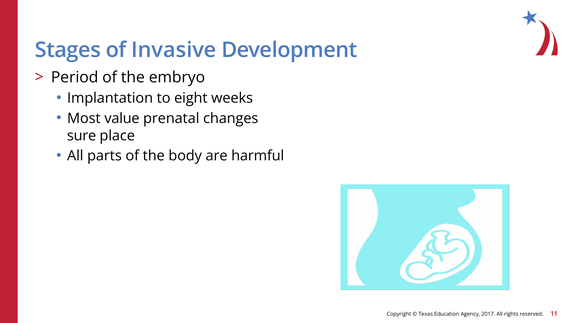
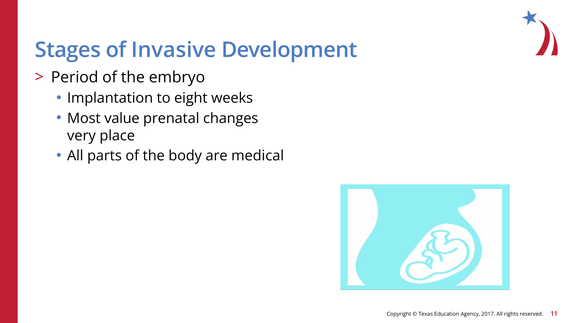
sure: sure -> very (81, 136)
harmful: harmful -> medical (258, 156)
